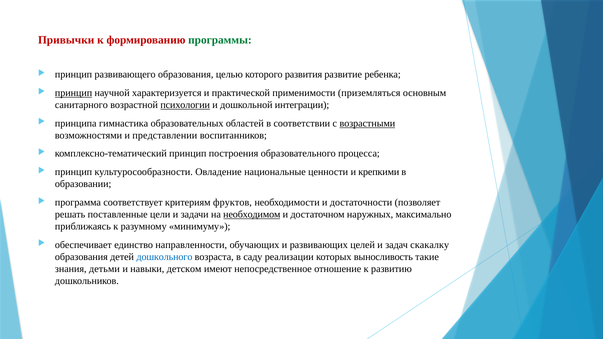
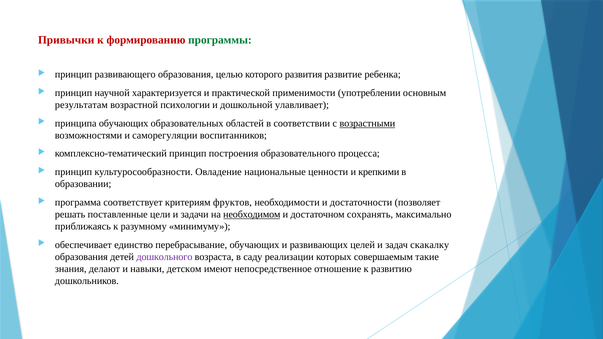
принцип underline: present -> none (74, 93)
приземляться: приземляться -> употреблении (369, 93)
санитарного: санитарного -> результатам (81, 105)
психологии underline: present -> none (185, 105)
интеграции: интеграции -> улавливает (302, 105)
принципа гимнастика: гимнастика -> обучающих (124, 123)
представлении: представлении -> саморегуляции (165, 135)
наружных: наружных -> сохранять (370, 215)
направленности: направленности -> перебрасывание (191, 245)
дошкольного colour: blue -> purple (164, 257)
выносливость: выносливость -> совершаемым (383, 257)
детьми: детьми -> делают (105, 269)
